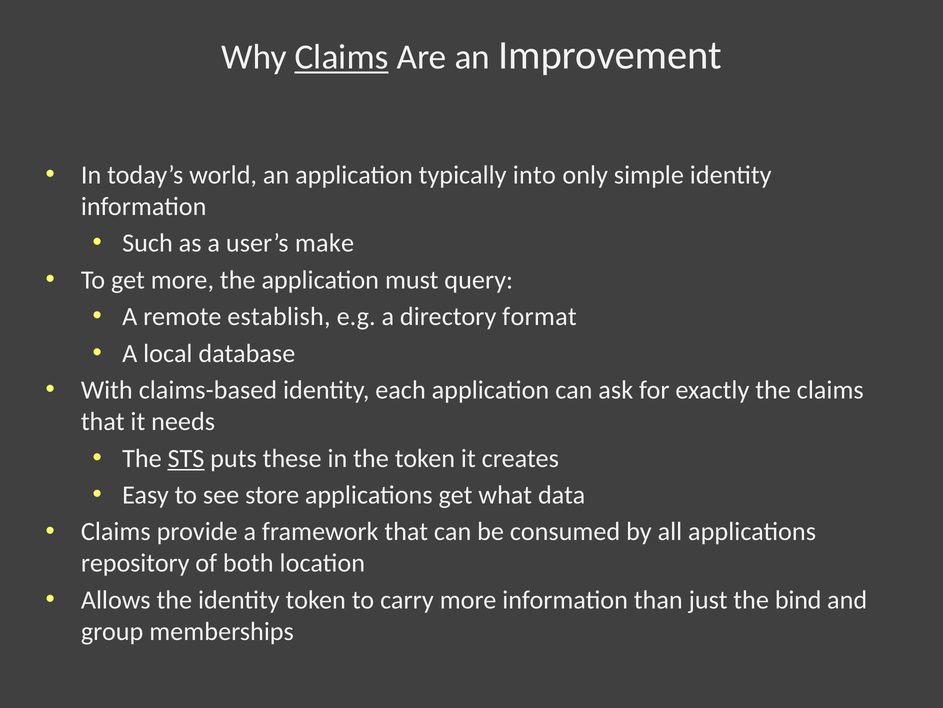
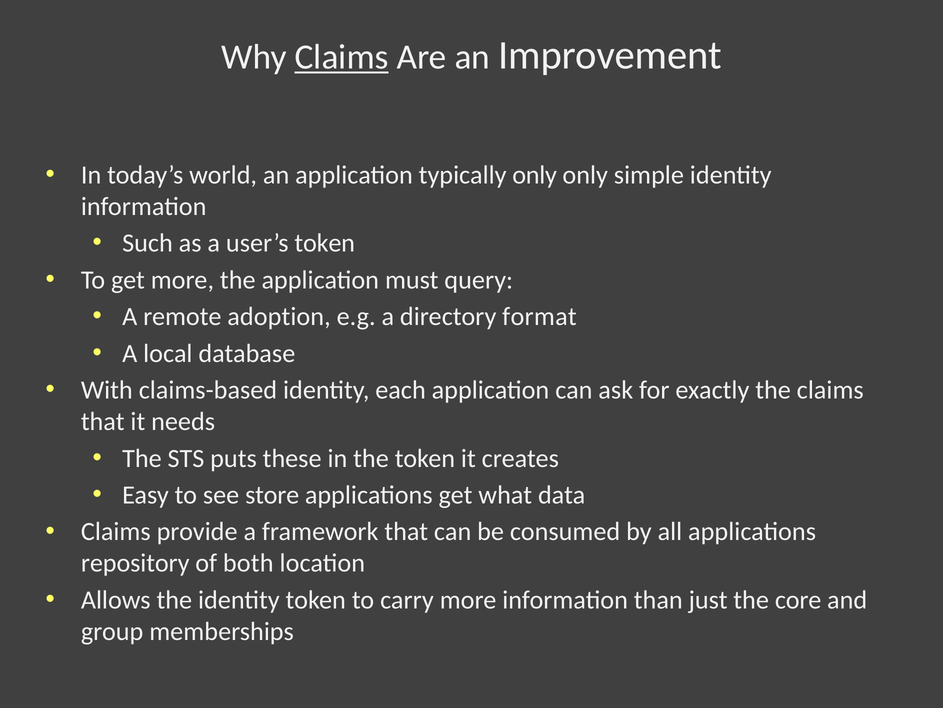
typically into: into -> only (535, 175)
user’s make: make -> token (325, 243)
establish: establish -> adoption (279, 316)
STS underline: present -> none (186, 458)
bind: bind -> core (798, 599)
